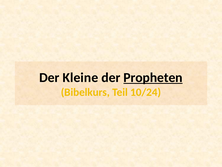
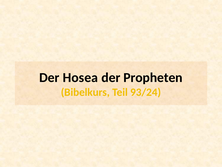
Kleine: Kleine -> Hosea (80, 77)
Propheten underline: present -> none (153, 77)
10/24: 10/24 -> 93/24 (146, 92)
